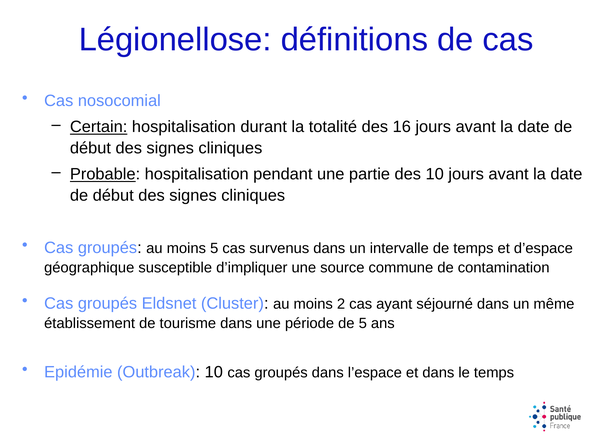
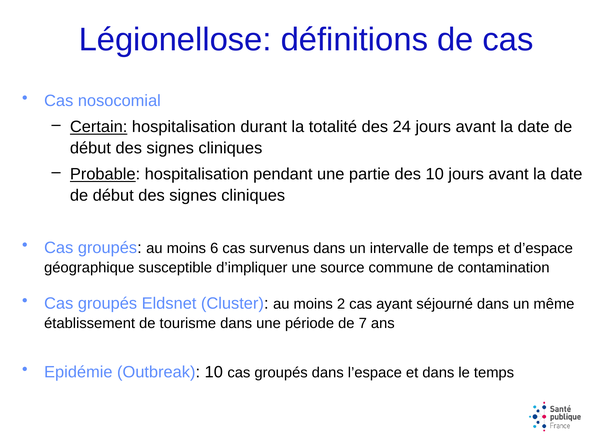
16: 16 -> 24 (402, 127)
moins 5: 5 -> 6 (214, 249)
de 5: 5 -> 7 (363, 324)
